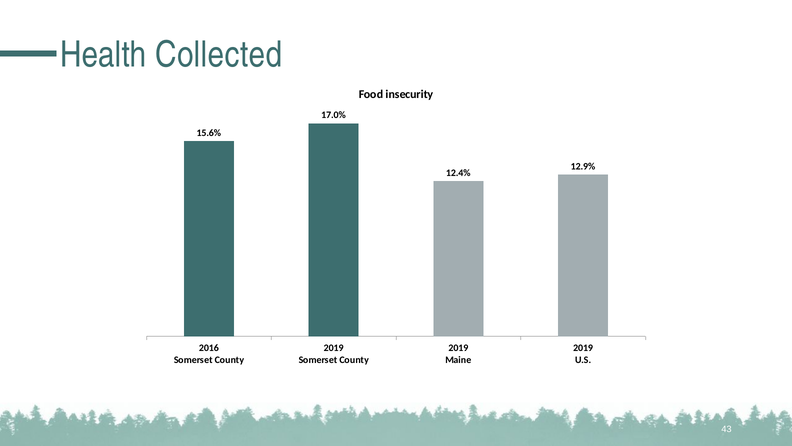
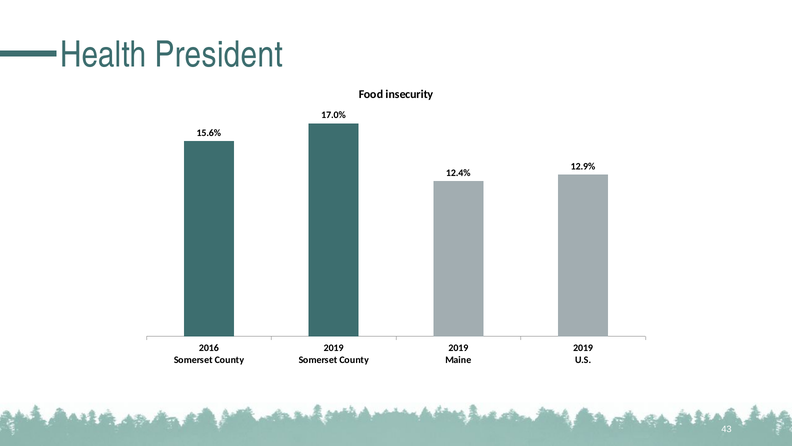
Collected: Collected -> President (219, 55)
